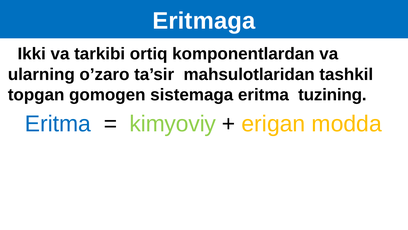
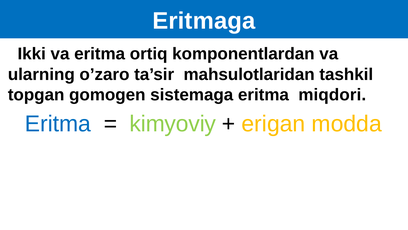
va tarkibi: tarkibi -> eritma (100, 54)
tuzining: tuzining -> miqdori (332, 95)
